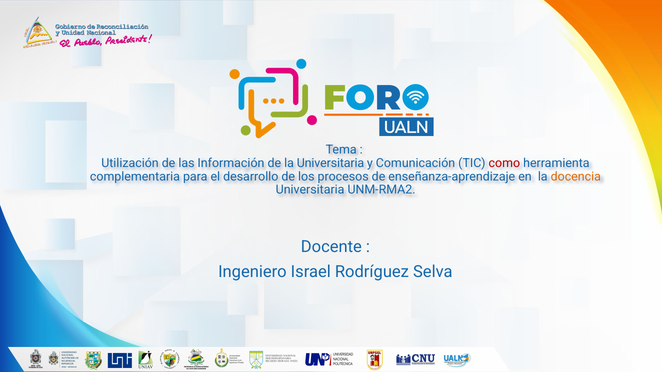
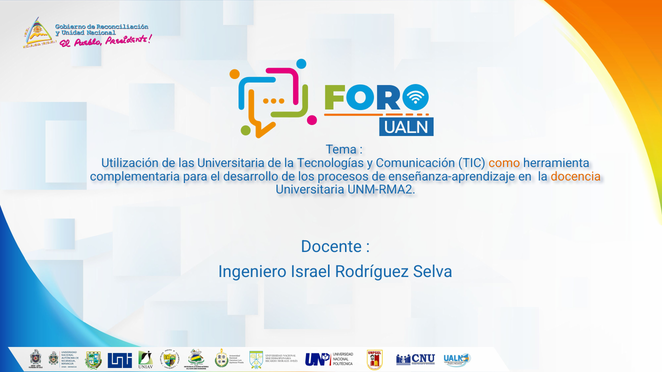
las Información: Información -> Universitaria (231, 163)
la Universitaria: Universitaria -> Tecnologías (330, 163)
como colour: red -> orange (504, 163)
